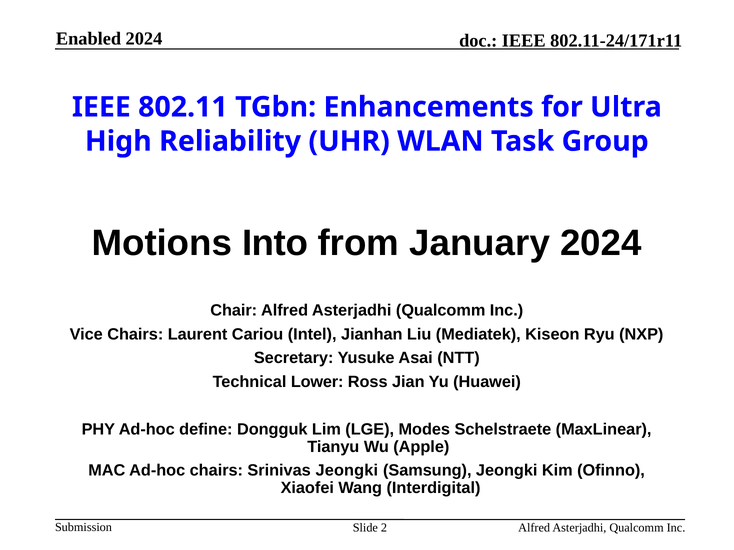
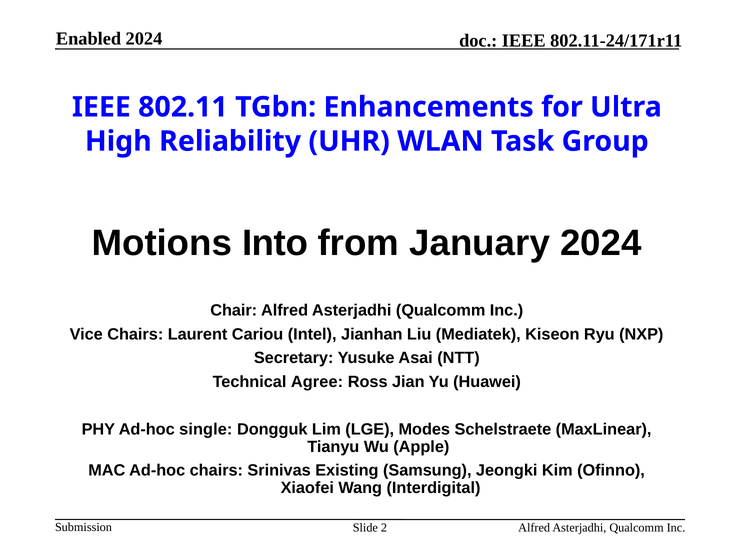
Lower: Lower -> Agree (317, 382)
define: define -> single (206, 430)
Srinivas Jeongki: Jeongki -> Existing (347, 471)
